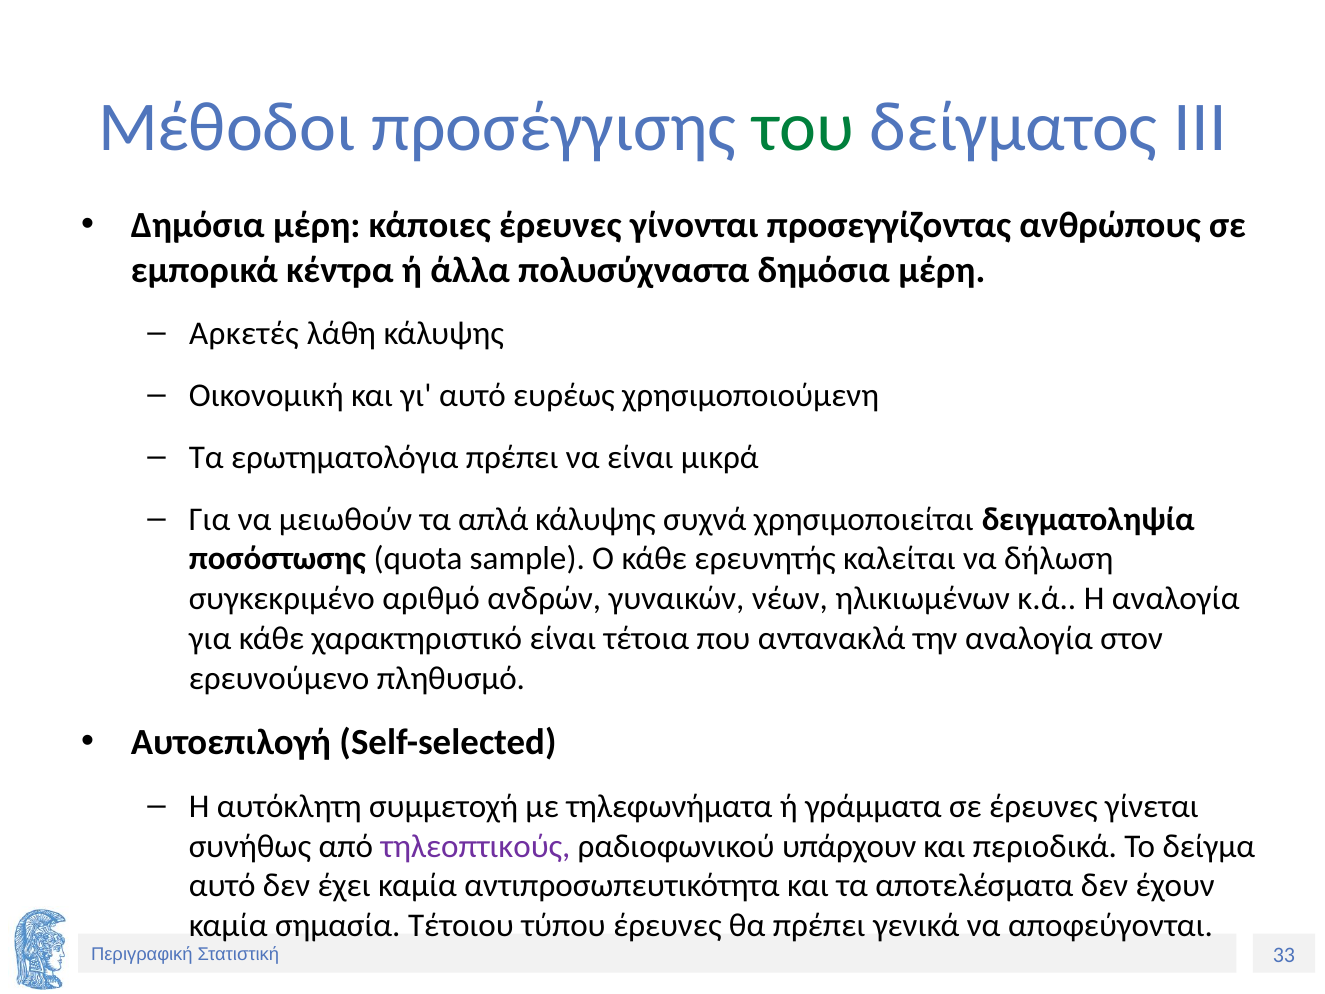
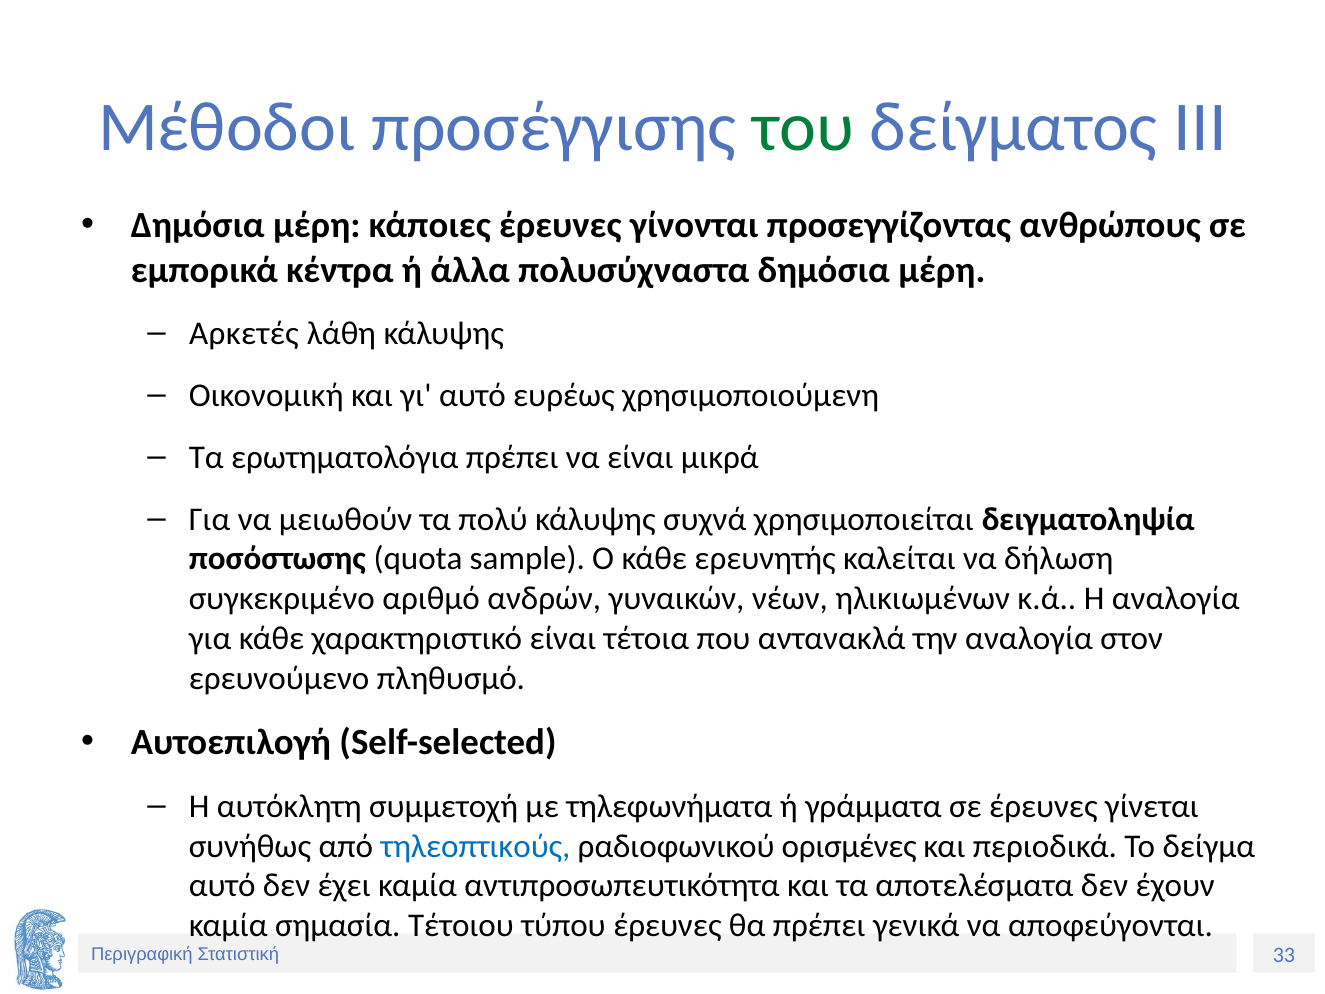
απλά: απλά -> πολύ (493, 519)
τηλεοπτικούς colour: purple -> blue (475, 846)
υπάρχουν: υπάρχουν -> ορισμένες (849, 846)
